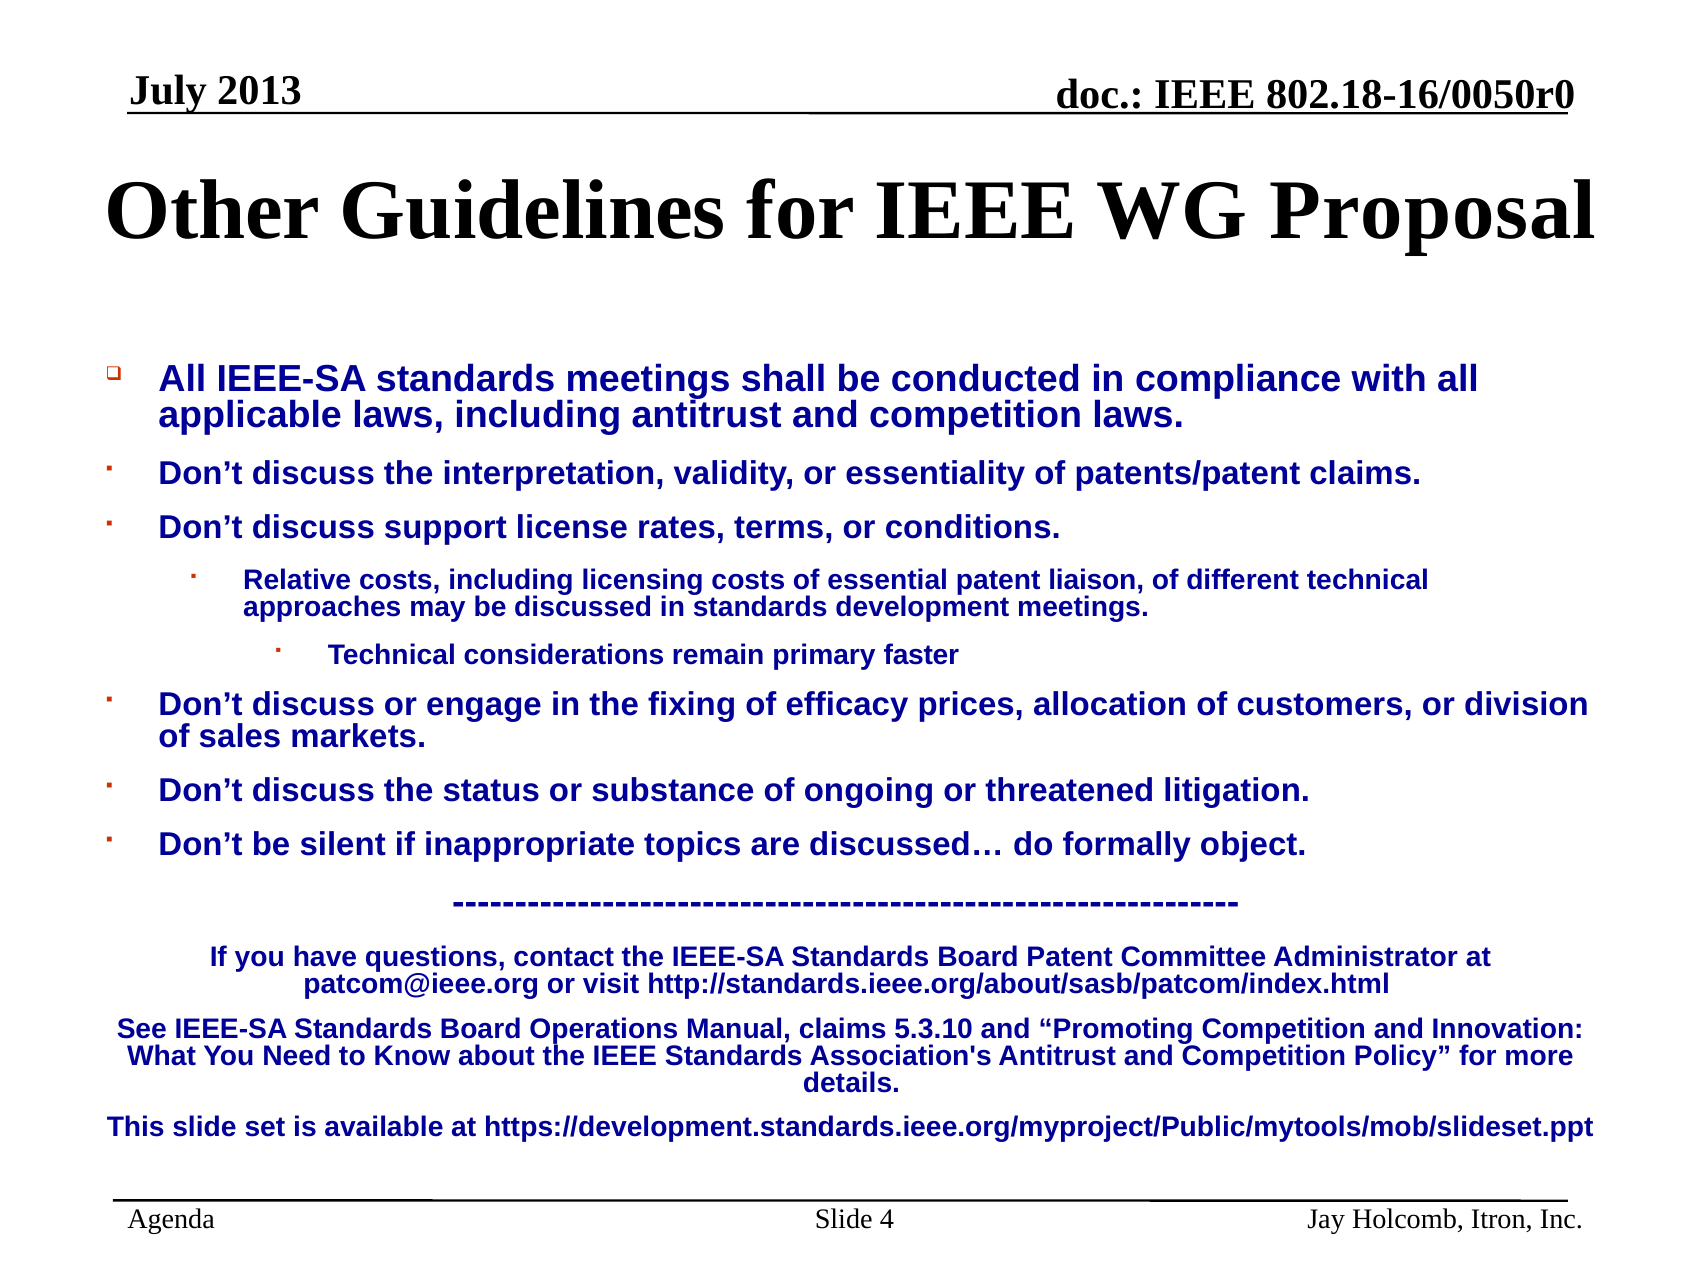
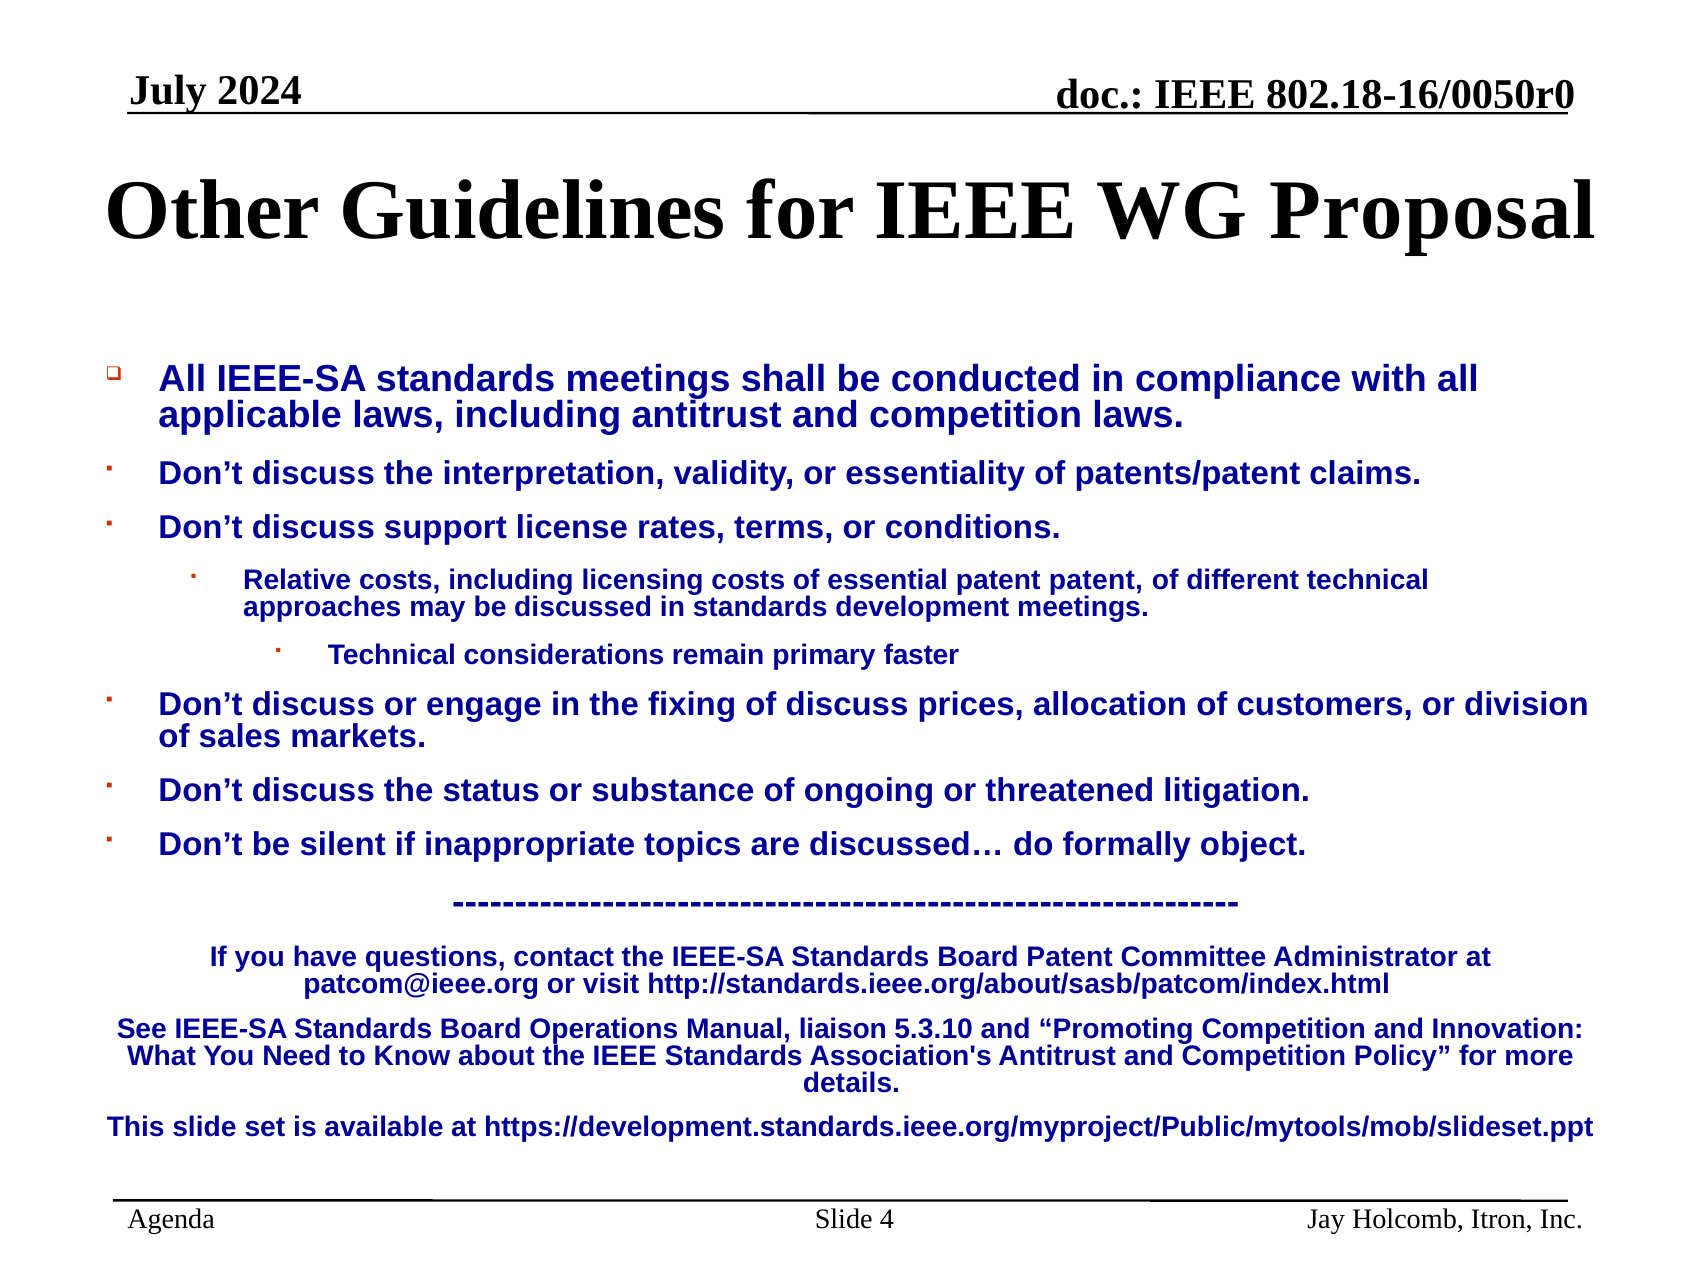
2013: 2013 -> 2024 (260, 90)
patent liaison: liaison -> patent (1096, 580)
of efficacy: efficacy -> discuss (847, 705)
Manual claims: claims -> liaison (843, 1029)
